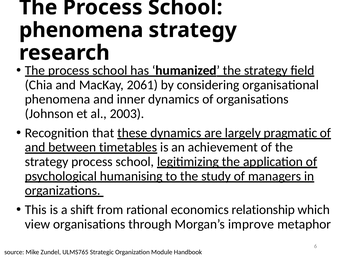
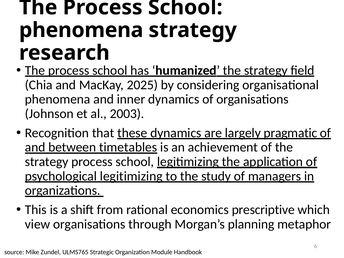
2061: 2061 -> 2025 (142, 85)
psychological humanising: humanising -> legitimizing (131, 176)
relationship: relationship -> prescriptive (263, 210)
improve: improve -> planning (251, 224)
